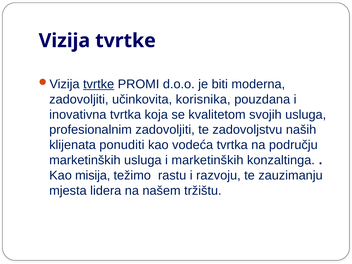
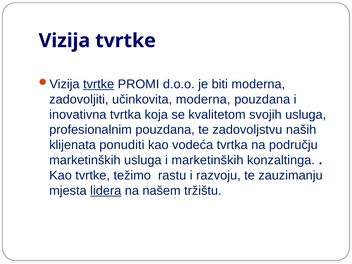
učinkovita korisnika: korisnika -> moderna (203, 99)
profesionalnim zadovoljiti: zadovoljiti -> pouzdana (165, 130)
Kao misija: misija -> tvrtke (93, 176)
lidera underline: none -> present (106, 191)
